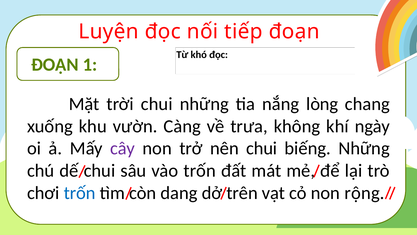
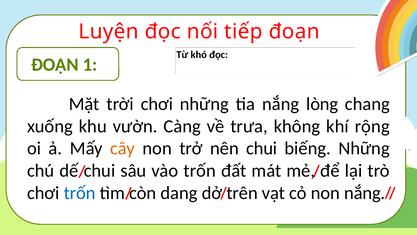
trời chui: chui -> chơi (157, 104)
ngày: ngày -> rộng (372, 126)
cây colour: purple -> orange (123, 148)
non rộng: rộng -> nắng (365, 193)
